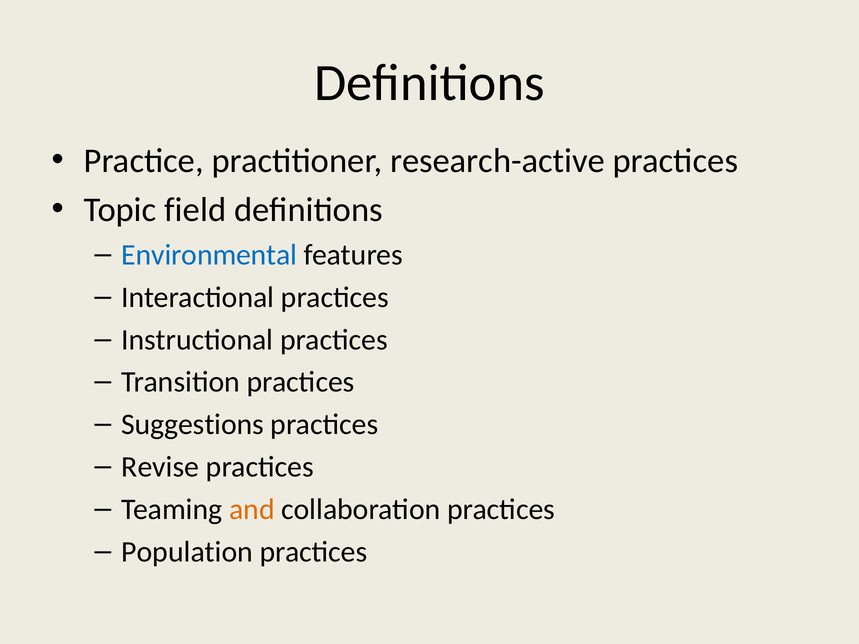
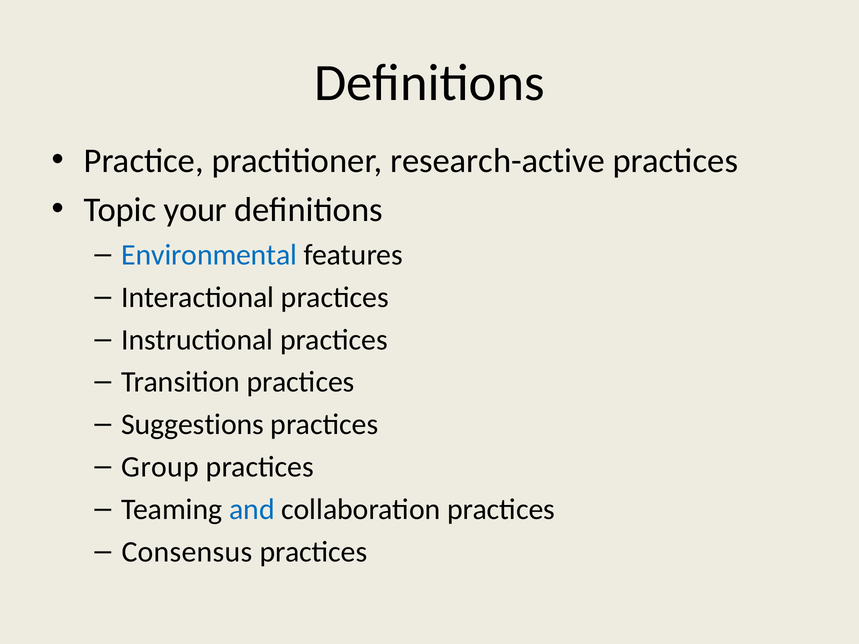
field: field -> your (195, 210)
Revise: Revise -> Group (160, 467)
and colour: orange -> blue (252, 510)
Population: Population -> Consensus (187, 552)
